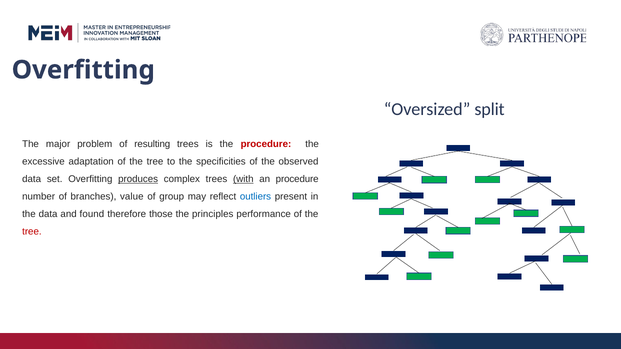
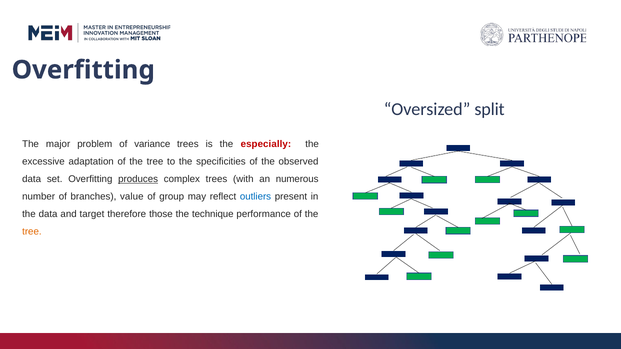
resulting: resulting -> variance (152, 144)
the procedure: procedure -> especially (266, 144)
with underline: present -> none (243, 179)
an procedure: procedure -> numerous (297, 179)
found: found -> target (92, 214)
principles: principles -> technique (213, 214)
tree colour: red -> orange (32, 232)
